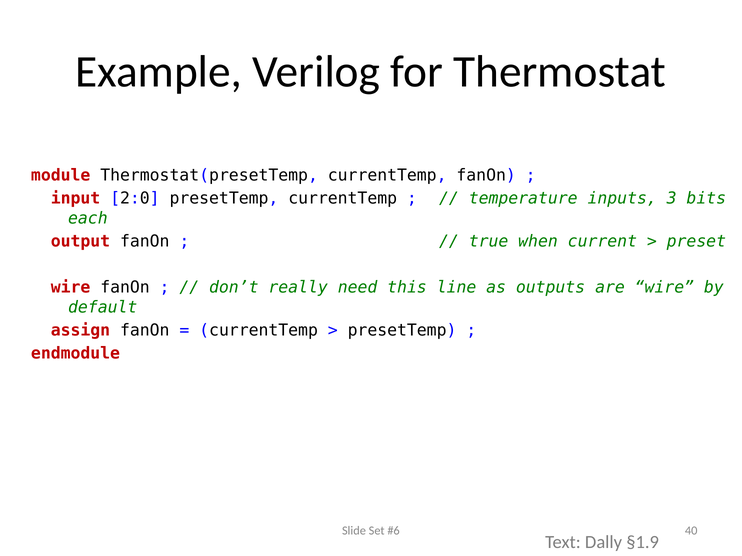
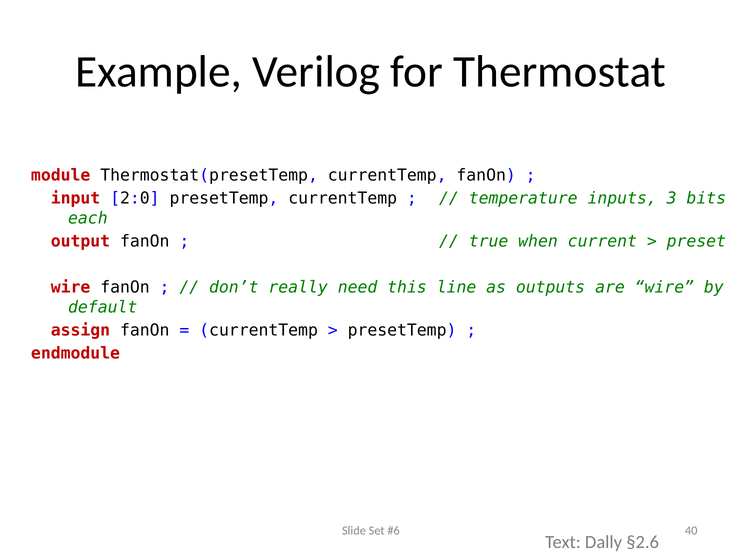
§1.9: §1.9 -> §2.6 (643, 543)
